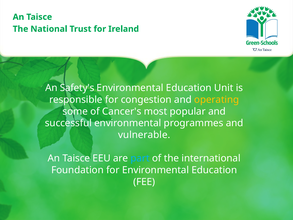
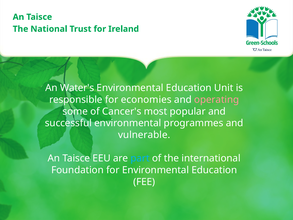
Safety's: Safety's -> Water's (77, 88)
congestion: congestion -> economies (146, 100)
operating colour: yellow -> pink (217, 100)
